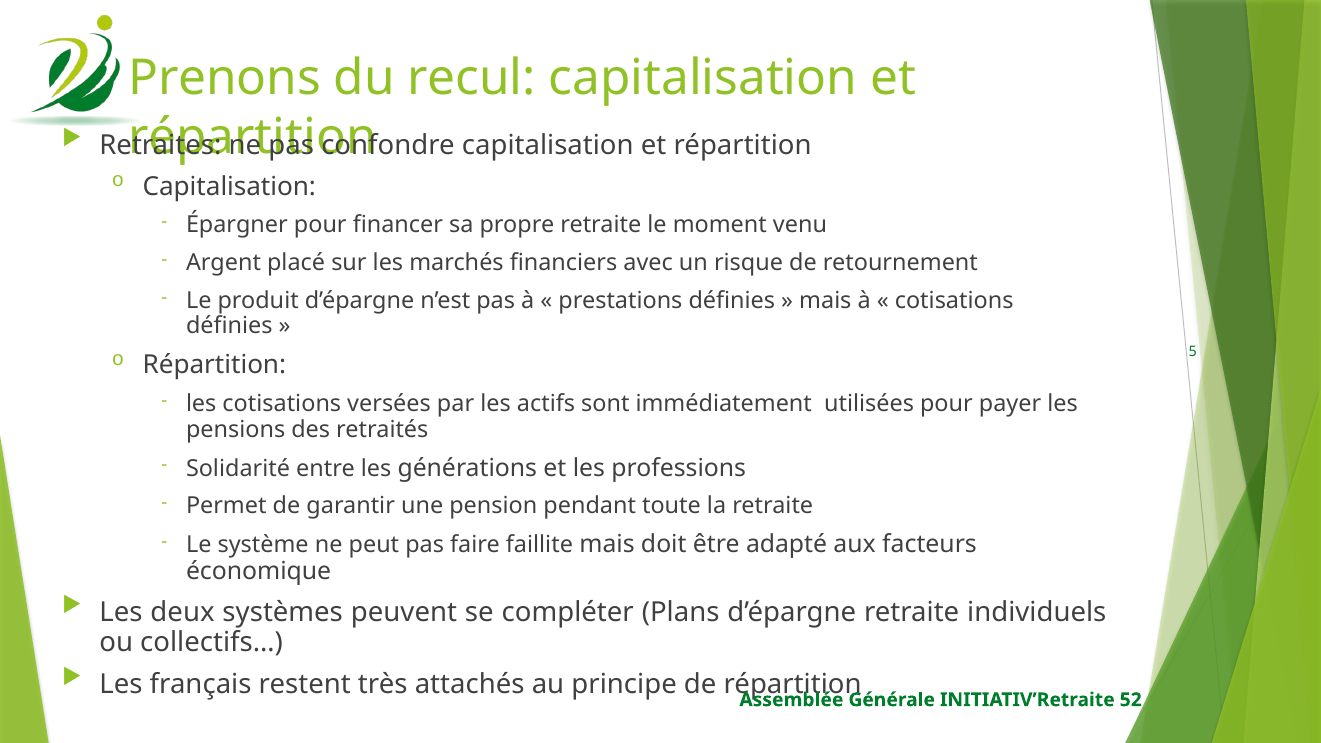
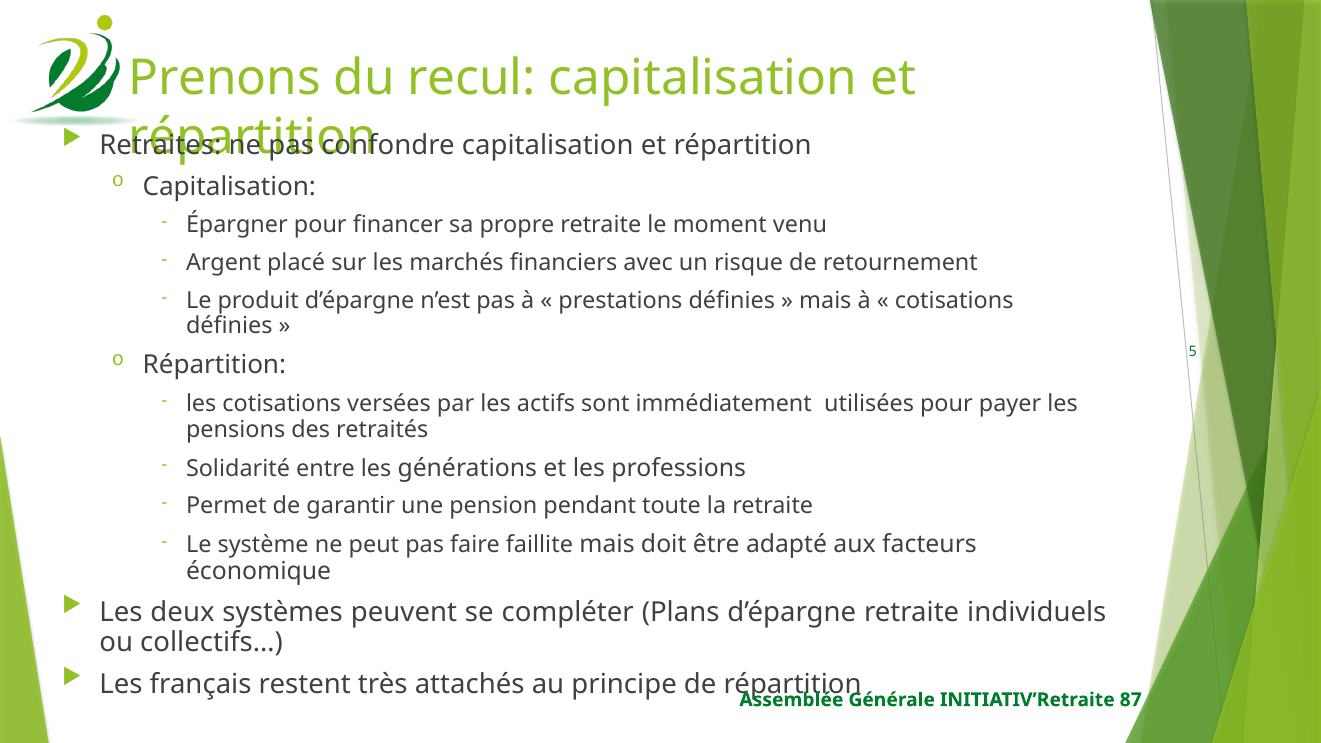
52: 52 -> 87 (1131, 700)
